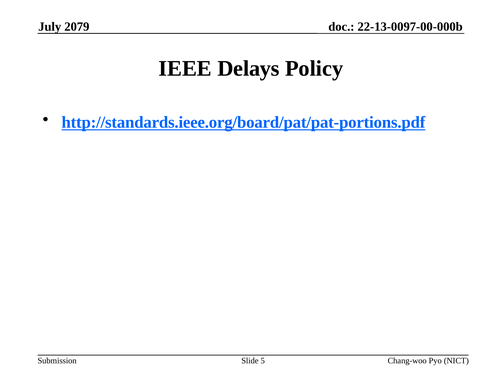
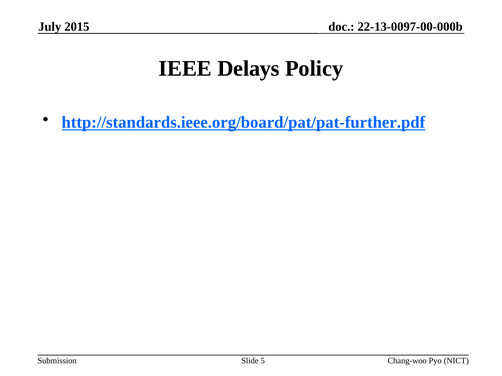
2079: 2079 -> 2015 (77, 27)
http://standards.ieee.org/board/pat/pat-portions.pdf: http://standards.ieee.org/board/pat/pat-portions.pdf -> http://standards.ieee.org/board/pat/pat-further.pdf (243, 123)
